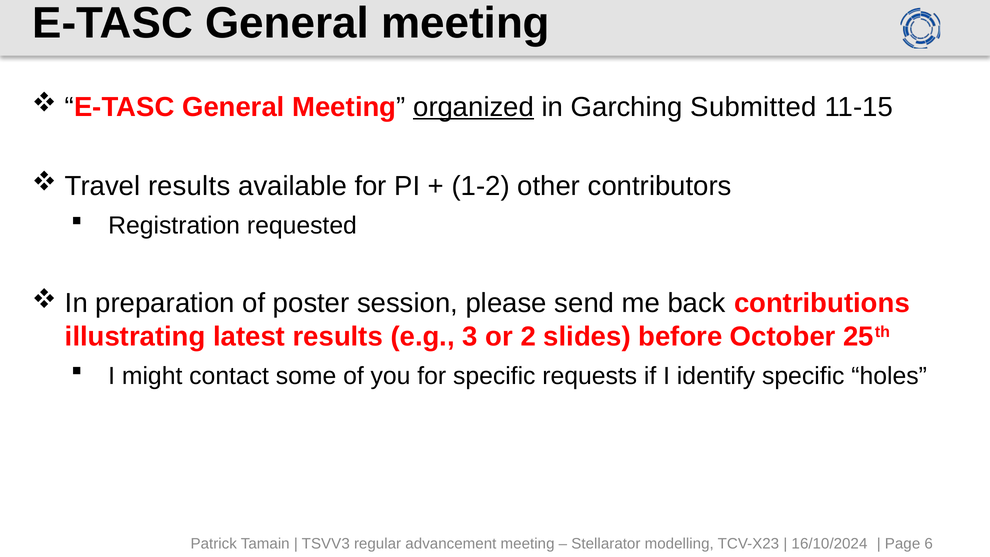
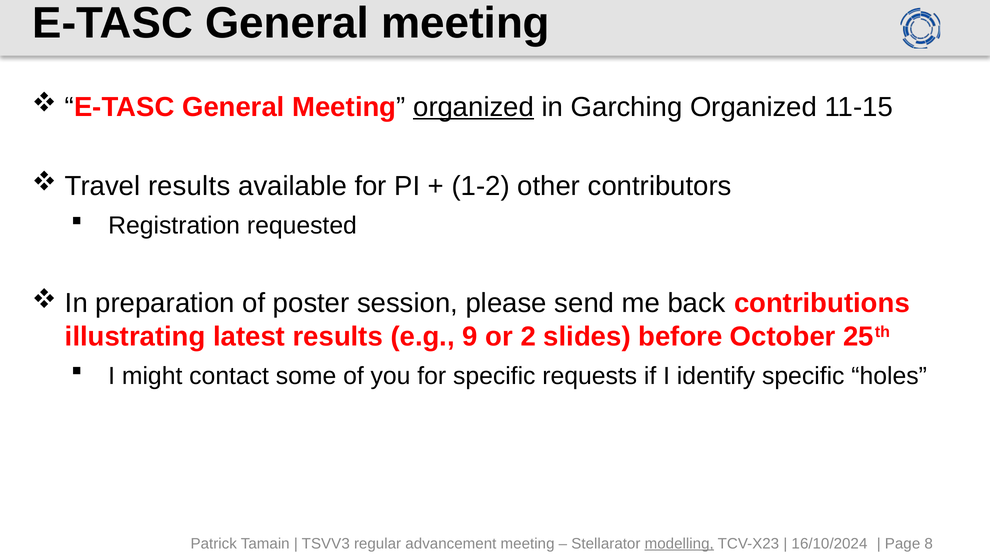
Garching Submitted: Submitted -> Organized (754, 107)
3: 3 -> 9 (470, 336)
modelling underline: none -> present (679, 543)
6: 6 -> 8 (929, 543)
